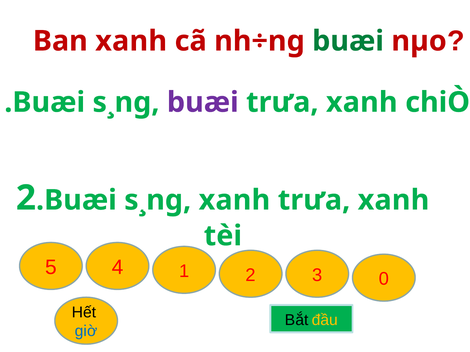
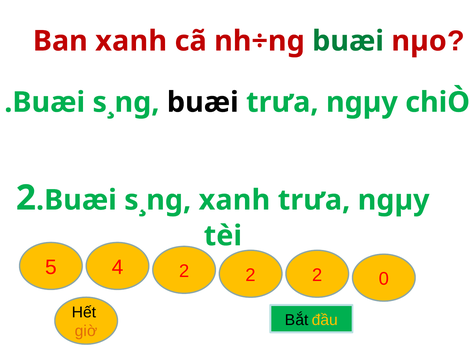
buæi colour: purple -> black (203, 102)
xanh: xanh -> ngµy (362, 102)
xanh: xanh -> ngµy (394, 200)
4 1: 1 -> 2 (184, 271)
3: 3 -> 2 (317, 275)
giờ colour: blue -> orange (86, 332)
